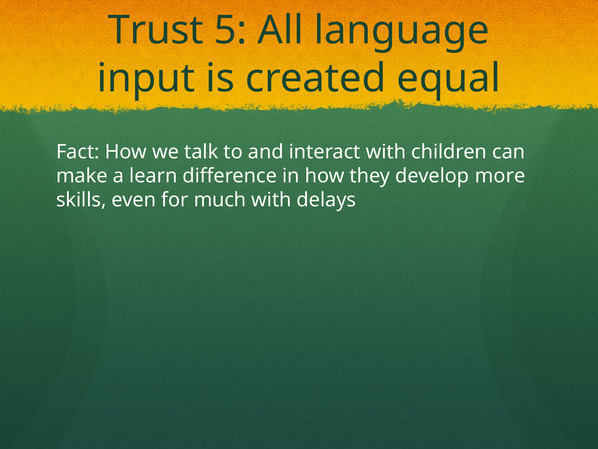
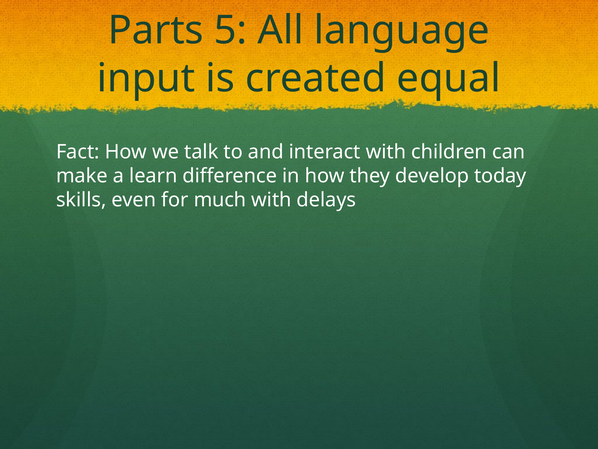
Trust: Trust -> Parts (156, 30)
more: more -> today (500, 176)
